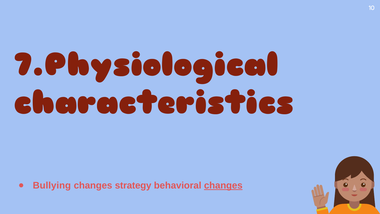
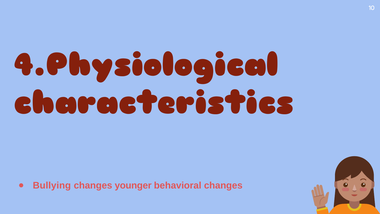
7.Physiological: 7.Physiological -> 4.Physiological (146, 65)
strategy: strategy -> younger (133, 185)
changes underline: present -> none (223, 185)
